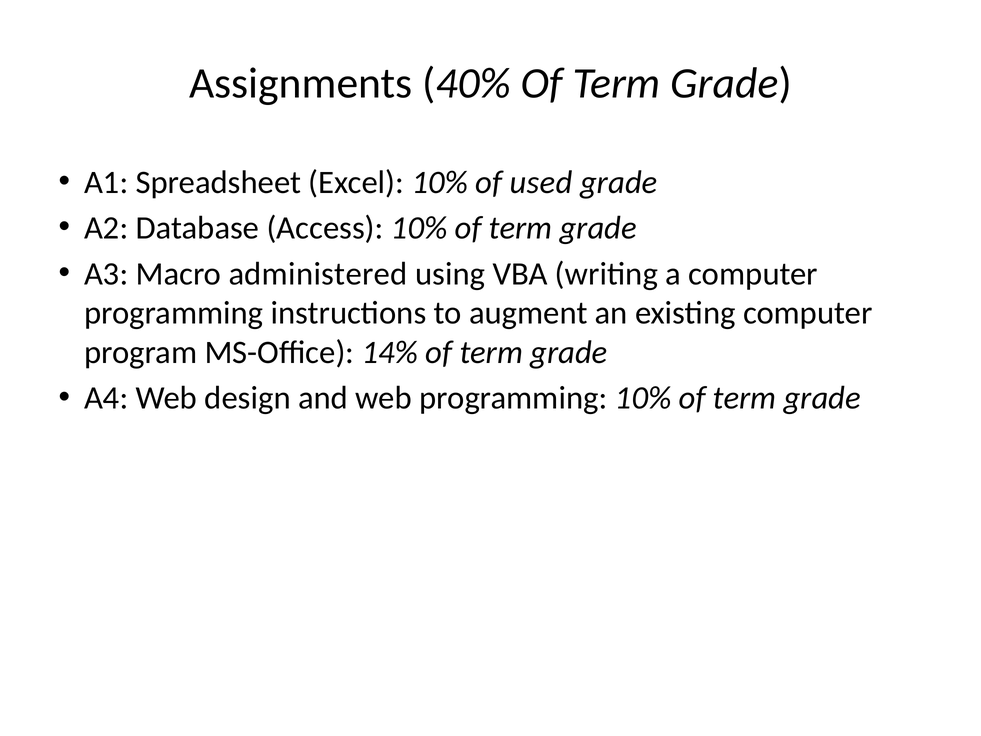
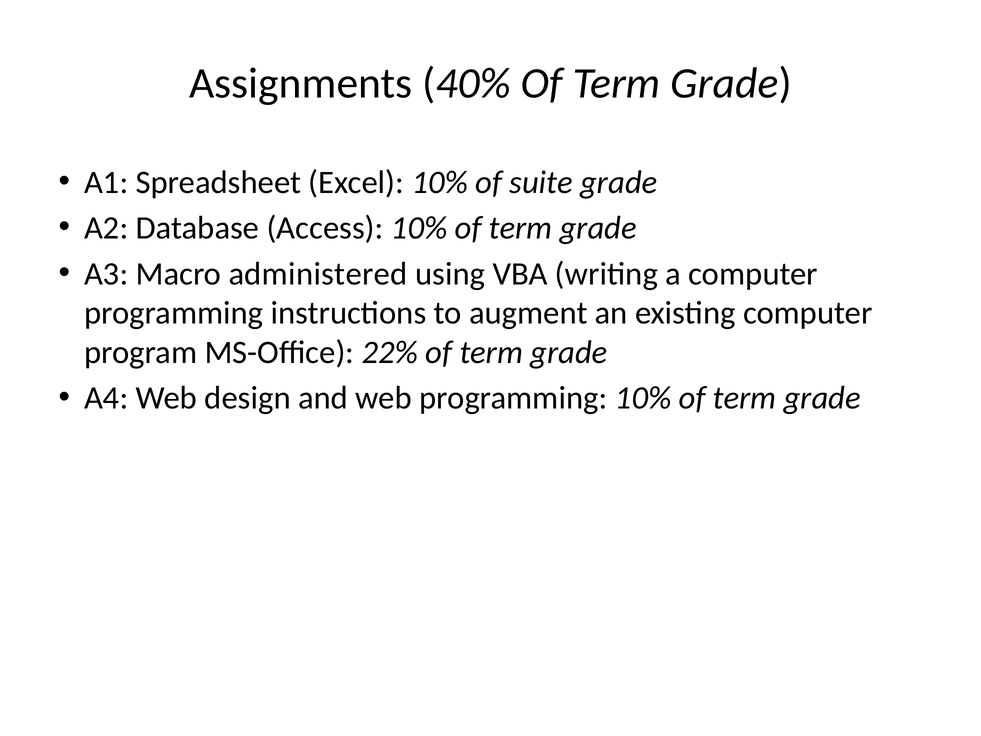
used: used -> suite (541, 182)
14%: 14% -> 22% (390, 352)
